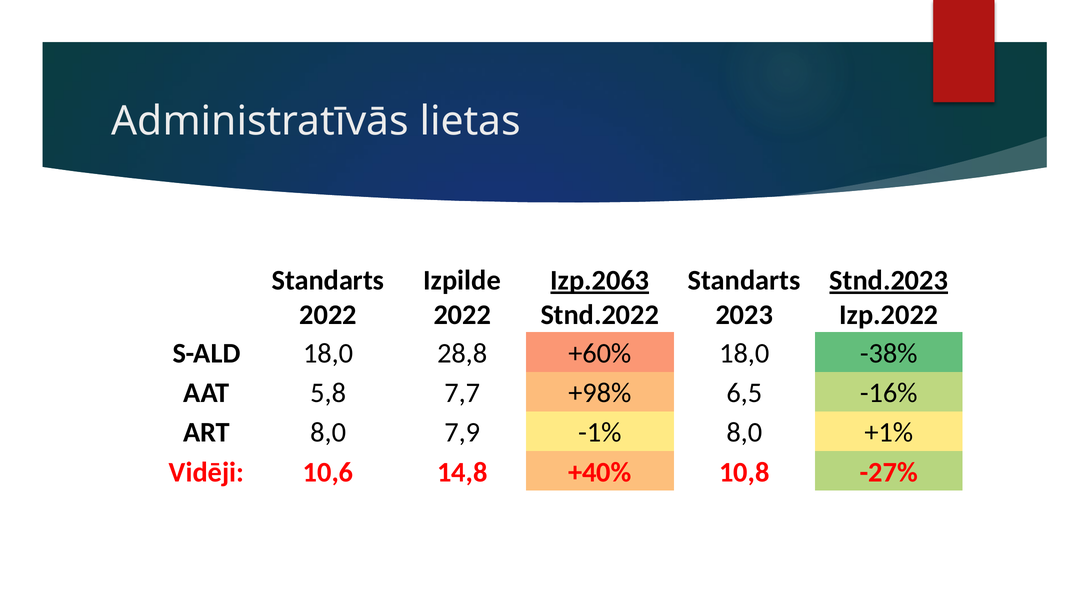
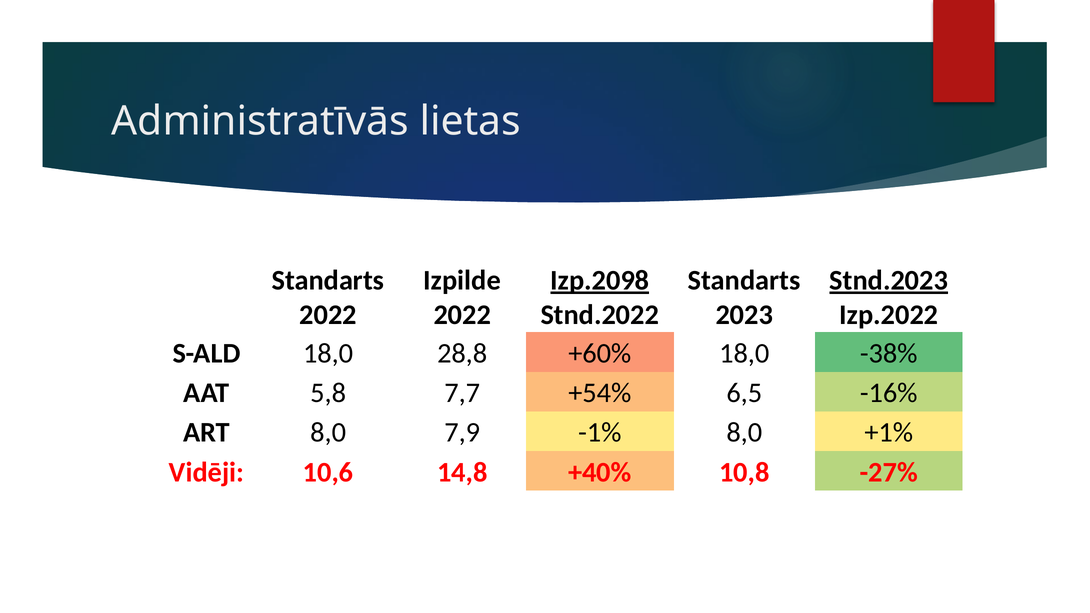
Izp.2063: Izp.2063 -> Izp.2098 (600, 281)
+98%: +98% -> +54% (600, 393)
